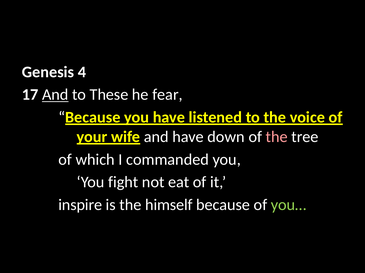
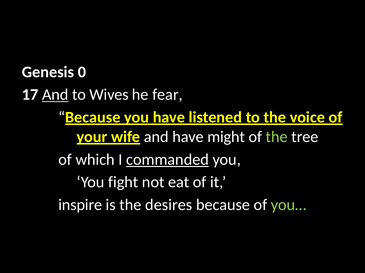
4: 4 -> 0 (82, 72)
These: These -> Wives (109, 95)
down: down -> might (226, 137)
the colour: pink -> light green (277, 137)
commanded underline: none -> present (168, 160)
himself: himself -> desires (169, 205)
